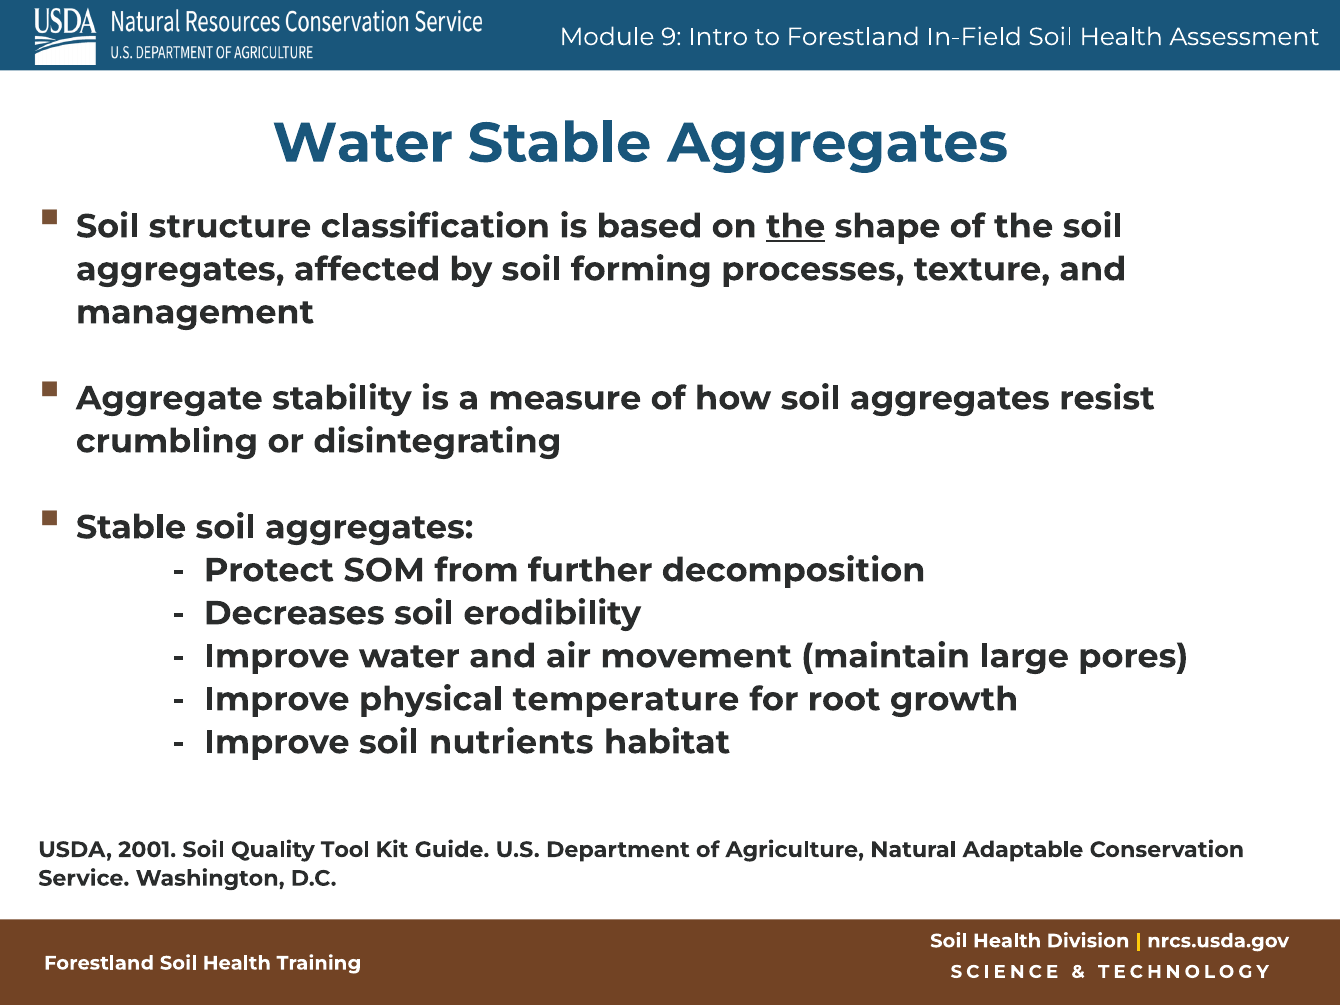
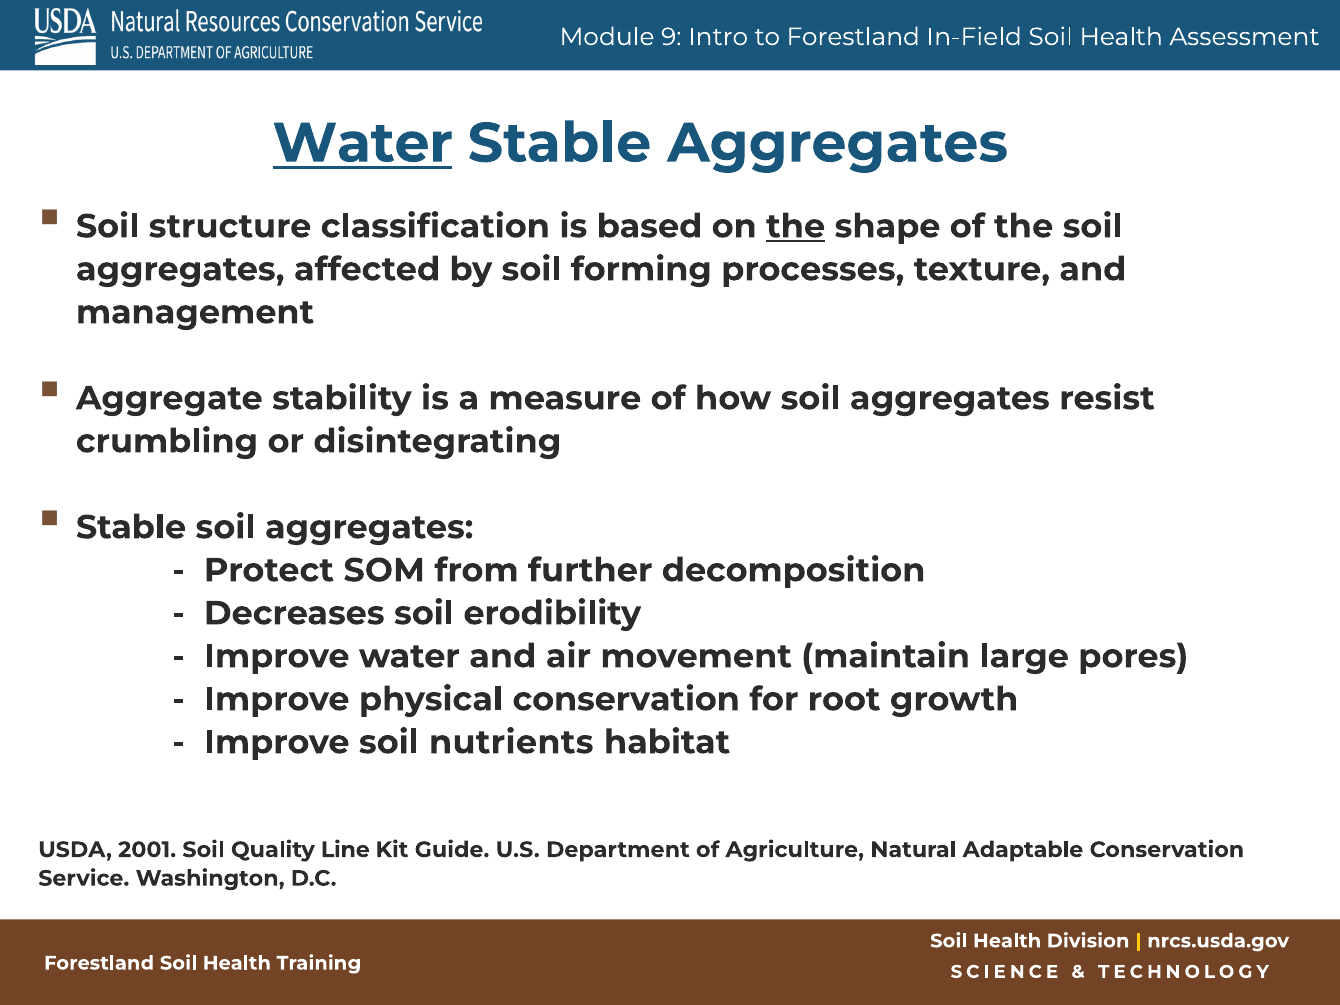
Water underline: none -> present (363, 143)
physical temperature: temperature -> conservation (626, 699)
Tool: Tool -> Line (345, 850)
